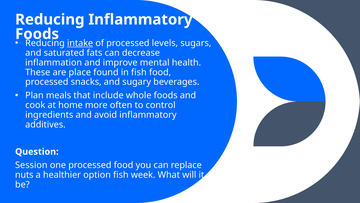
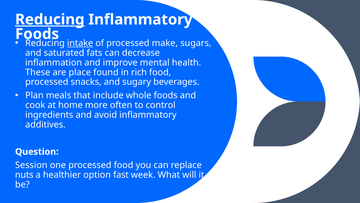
Reducing underline: none -> present (50, 20)
levels: levels -> make (165, 43)
in fish: fish -> rich (139, 72)
option fish: fish -> fast (121, 175)
